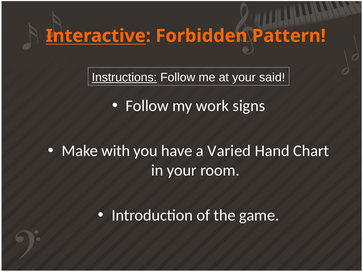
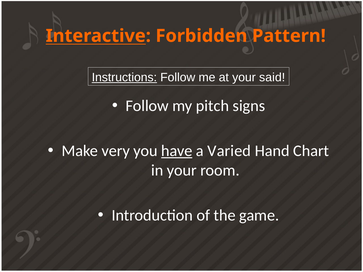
work: work -> pitch (212, 106)
with: with -> very (116, 151)
have underline: none -> present (177, 151)
